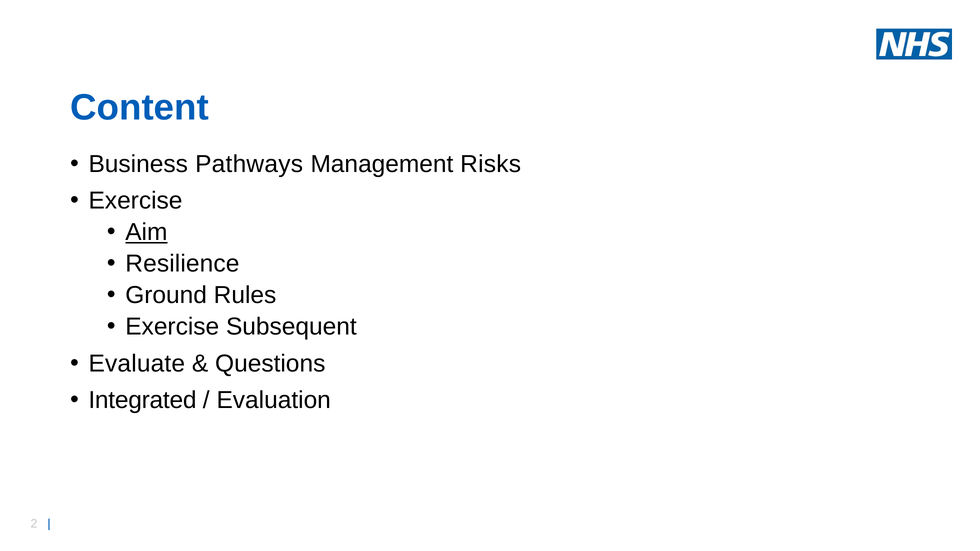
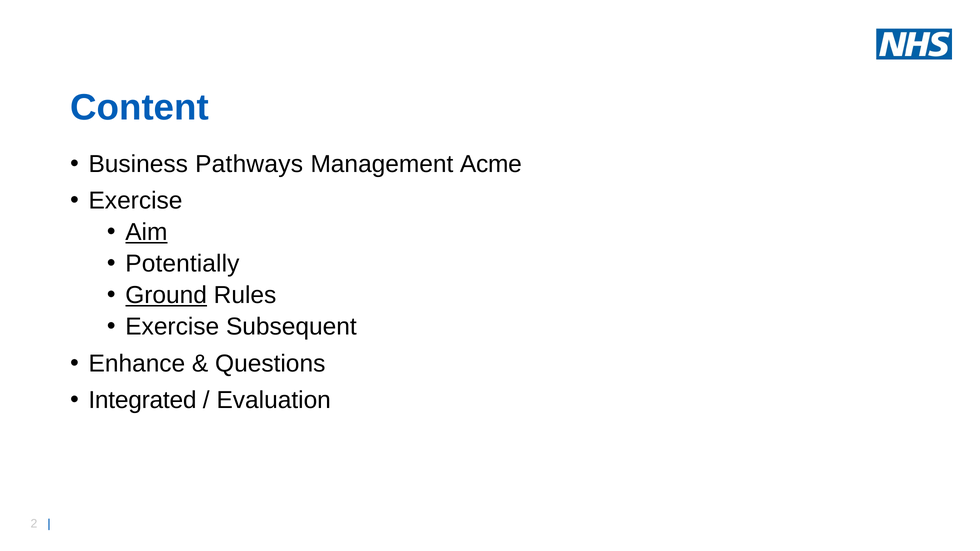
Risks: Risks -> Acme (491, 164)
Resilience: Resilience -> Potentially (182, 264)
Ground underline: none -> present (166, 295)
Evaluate: Evaluate -> Enhance (137, 364)
